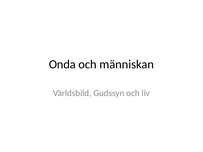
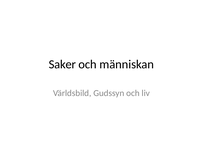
Onda: Onda -> Saker (62, 64)
